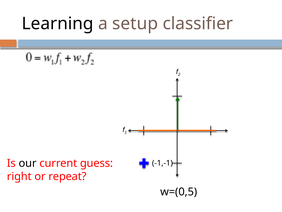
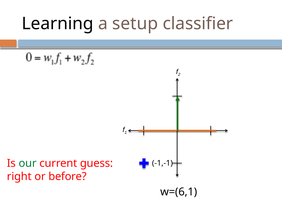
our colour: black -> green (28, 163)
repeat: repeat -> before (68, 176)
w=(0,5: w=(0,5 -> w=(6,1 (179, 191)
